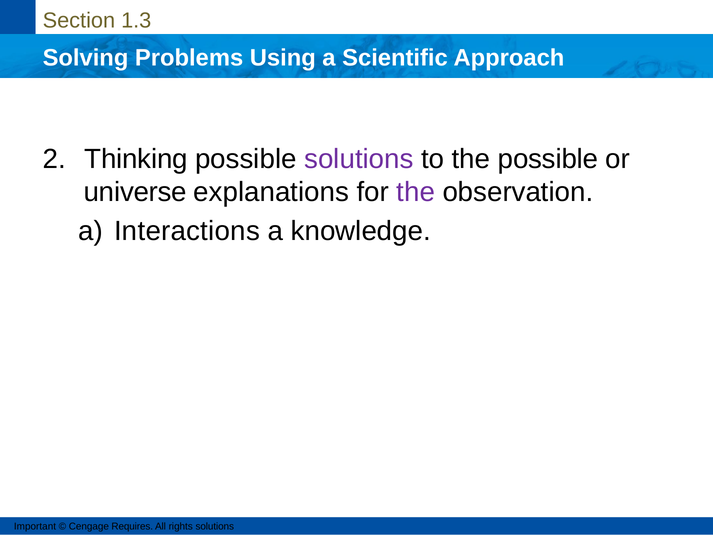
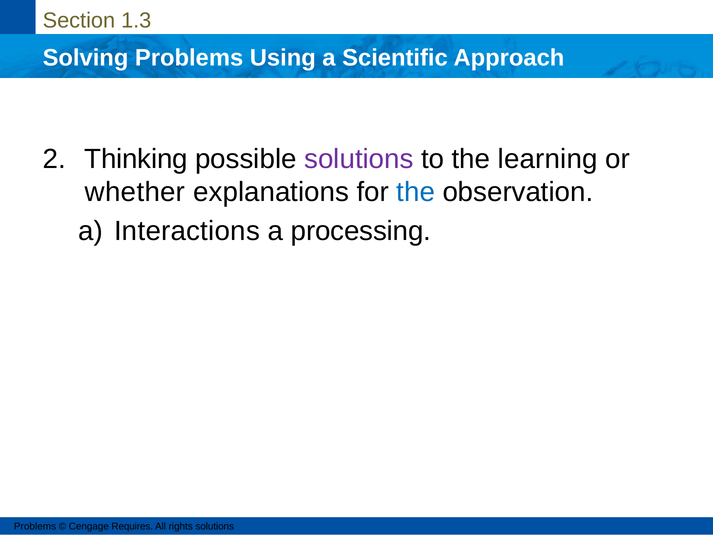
the possible: possible -> learning (548, 159)
universe: universe -> whether (135, 192)
the colour: purple -> blue (416, 192)
knowledge: knowledge -> processing (361, 231)
Important: Important -> Problems (35, 526)
